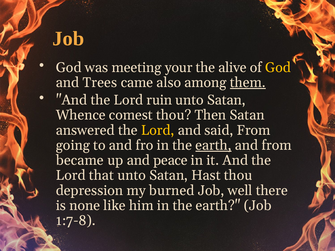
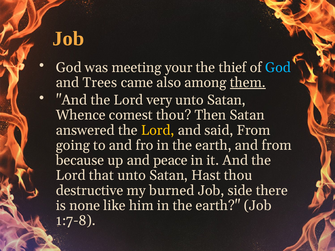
alive: alive -> thief (233, 68)
God colour: yellow -> light blue (278, 68)
ruin: ruin -> very (159, 100)
earth underline: present -> none (213, 145)
became: became -> because (80, 160)
depression: depression -> destructive (90, 191)
well: well -> side (240, 191)
